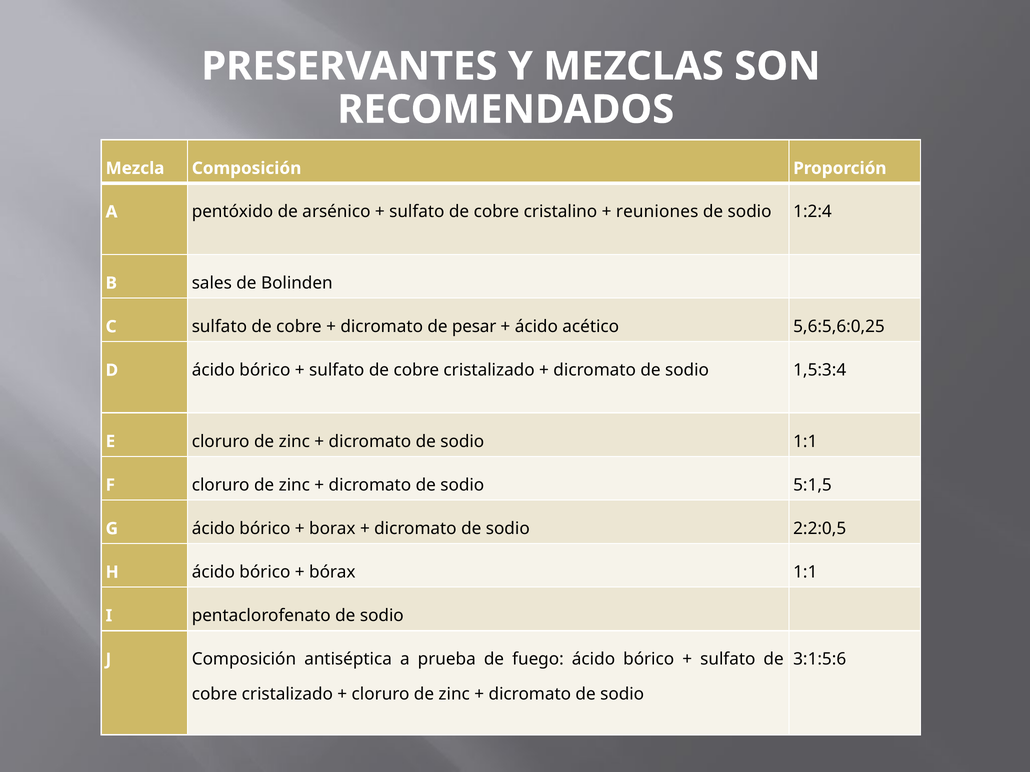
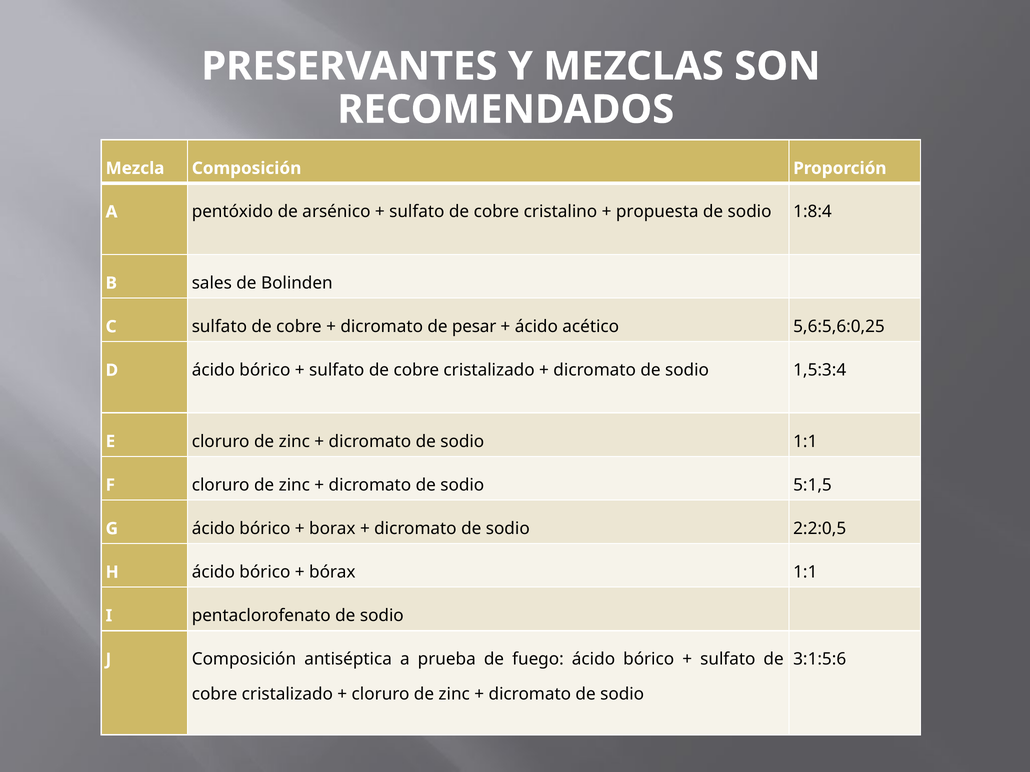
reuniones: reuniones -> propuesta (657, 212)
1:2:4: 1:2:4 -> 1:8:4 (813, 212)
